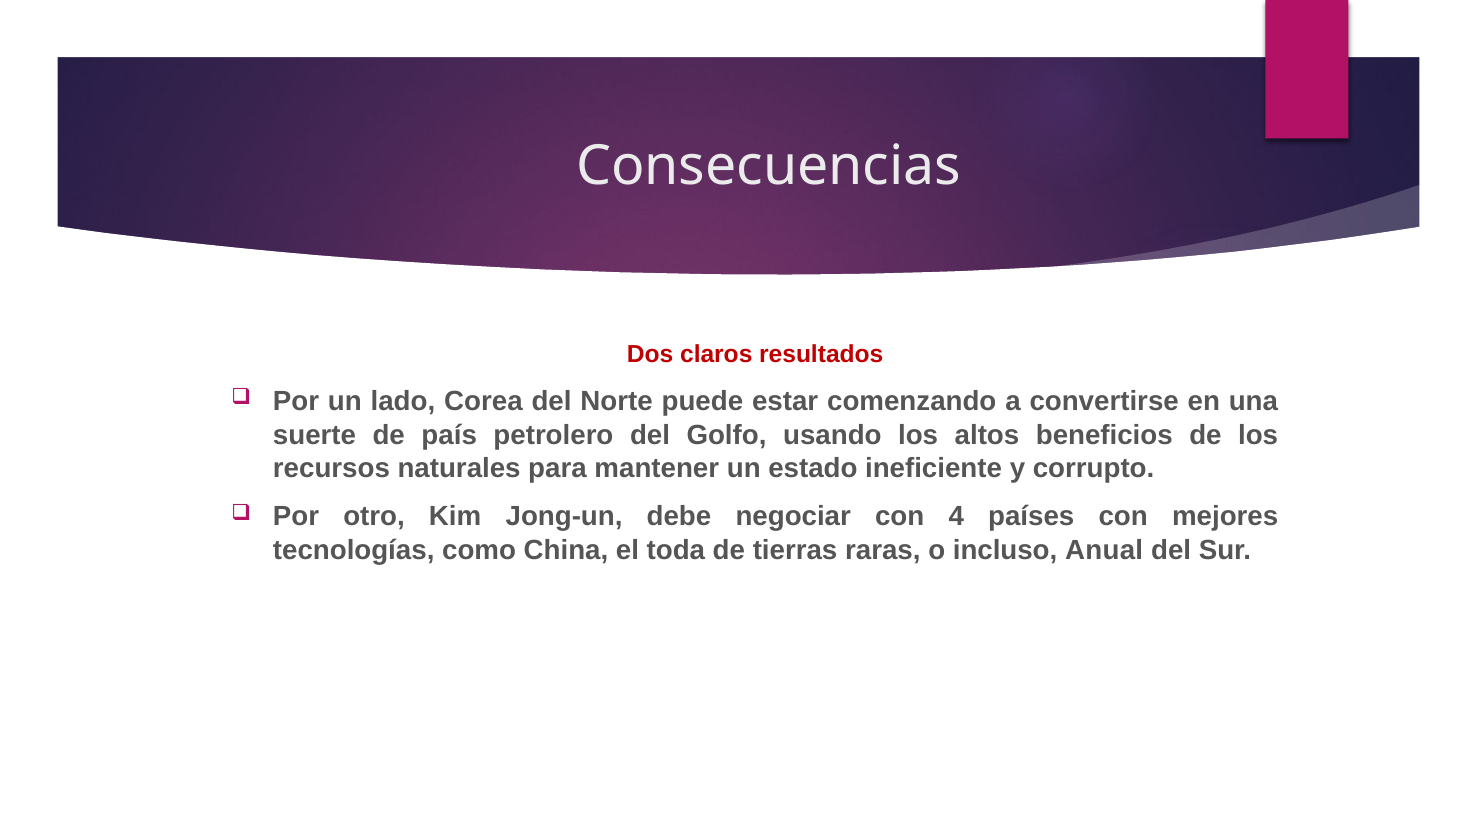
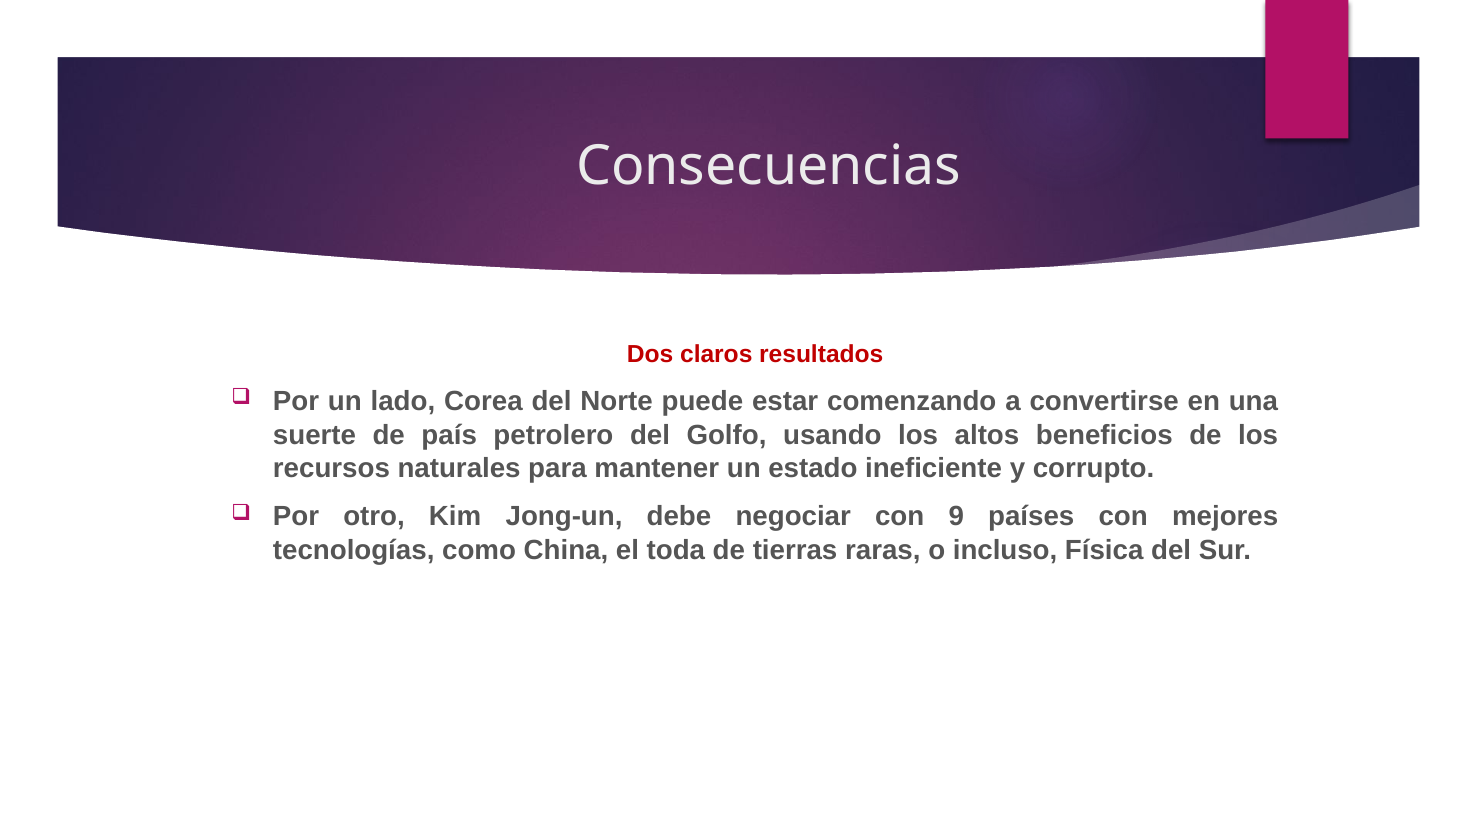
4: 4 -> 9 (956, 517)
Anual: Anual -> Física (1104, 550)
